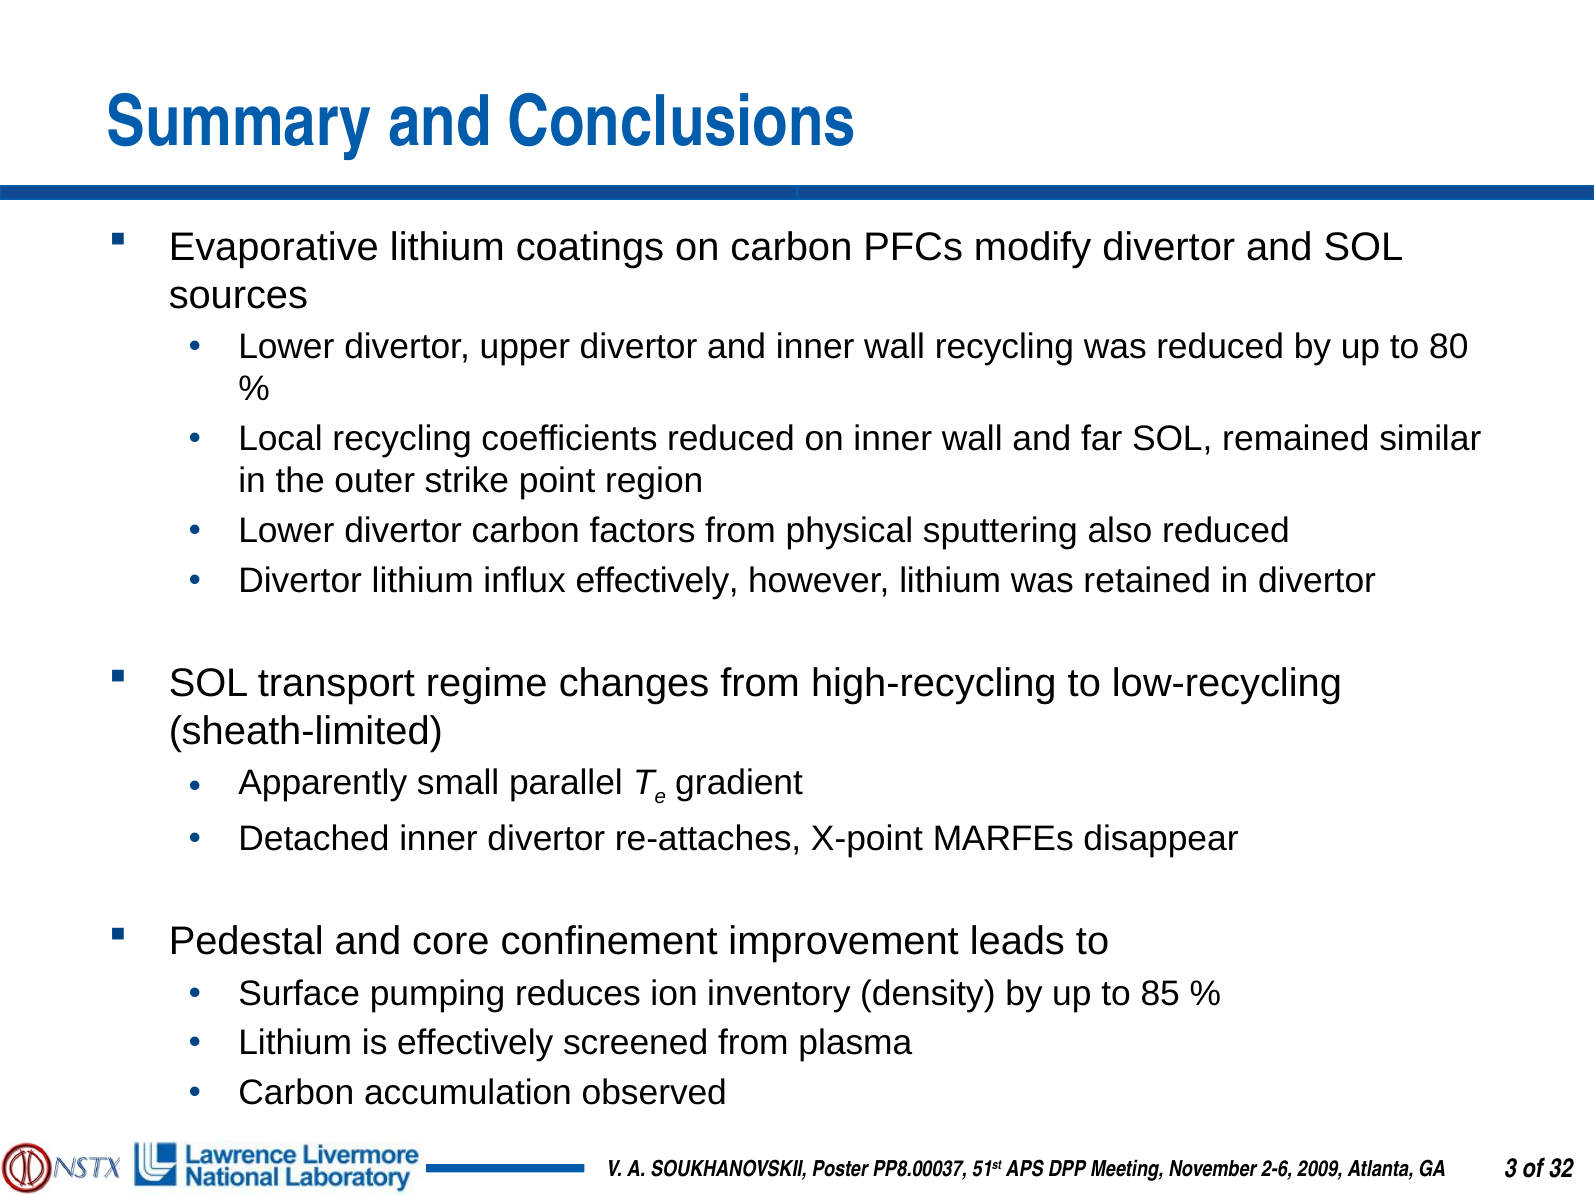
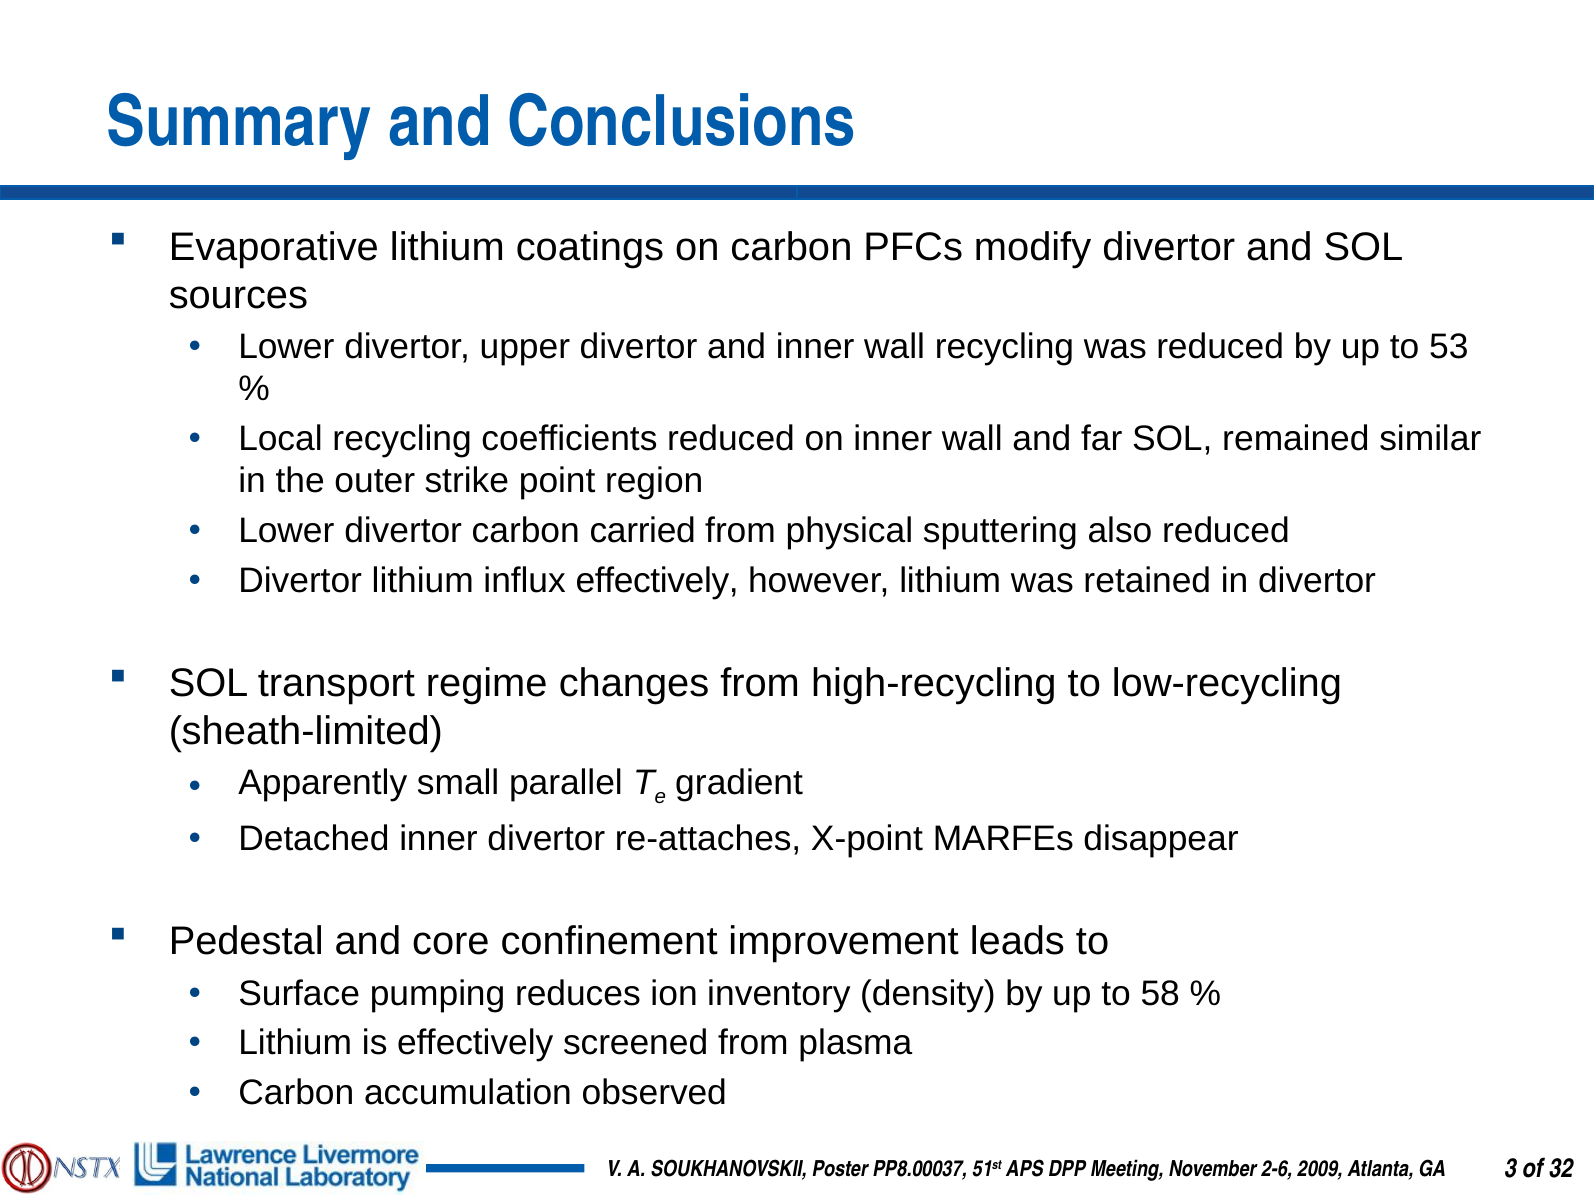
80: 80 -> 53 (1449, 347)
factors: factors -> carried (643, 531)
85: 85 -> 58 (1160, 994)
